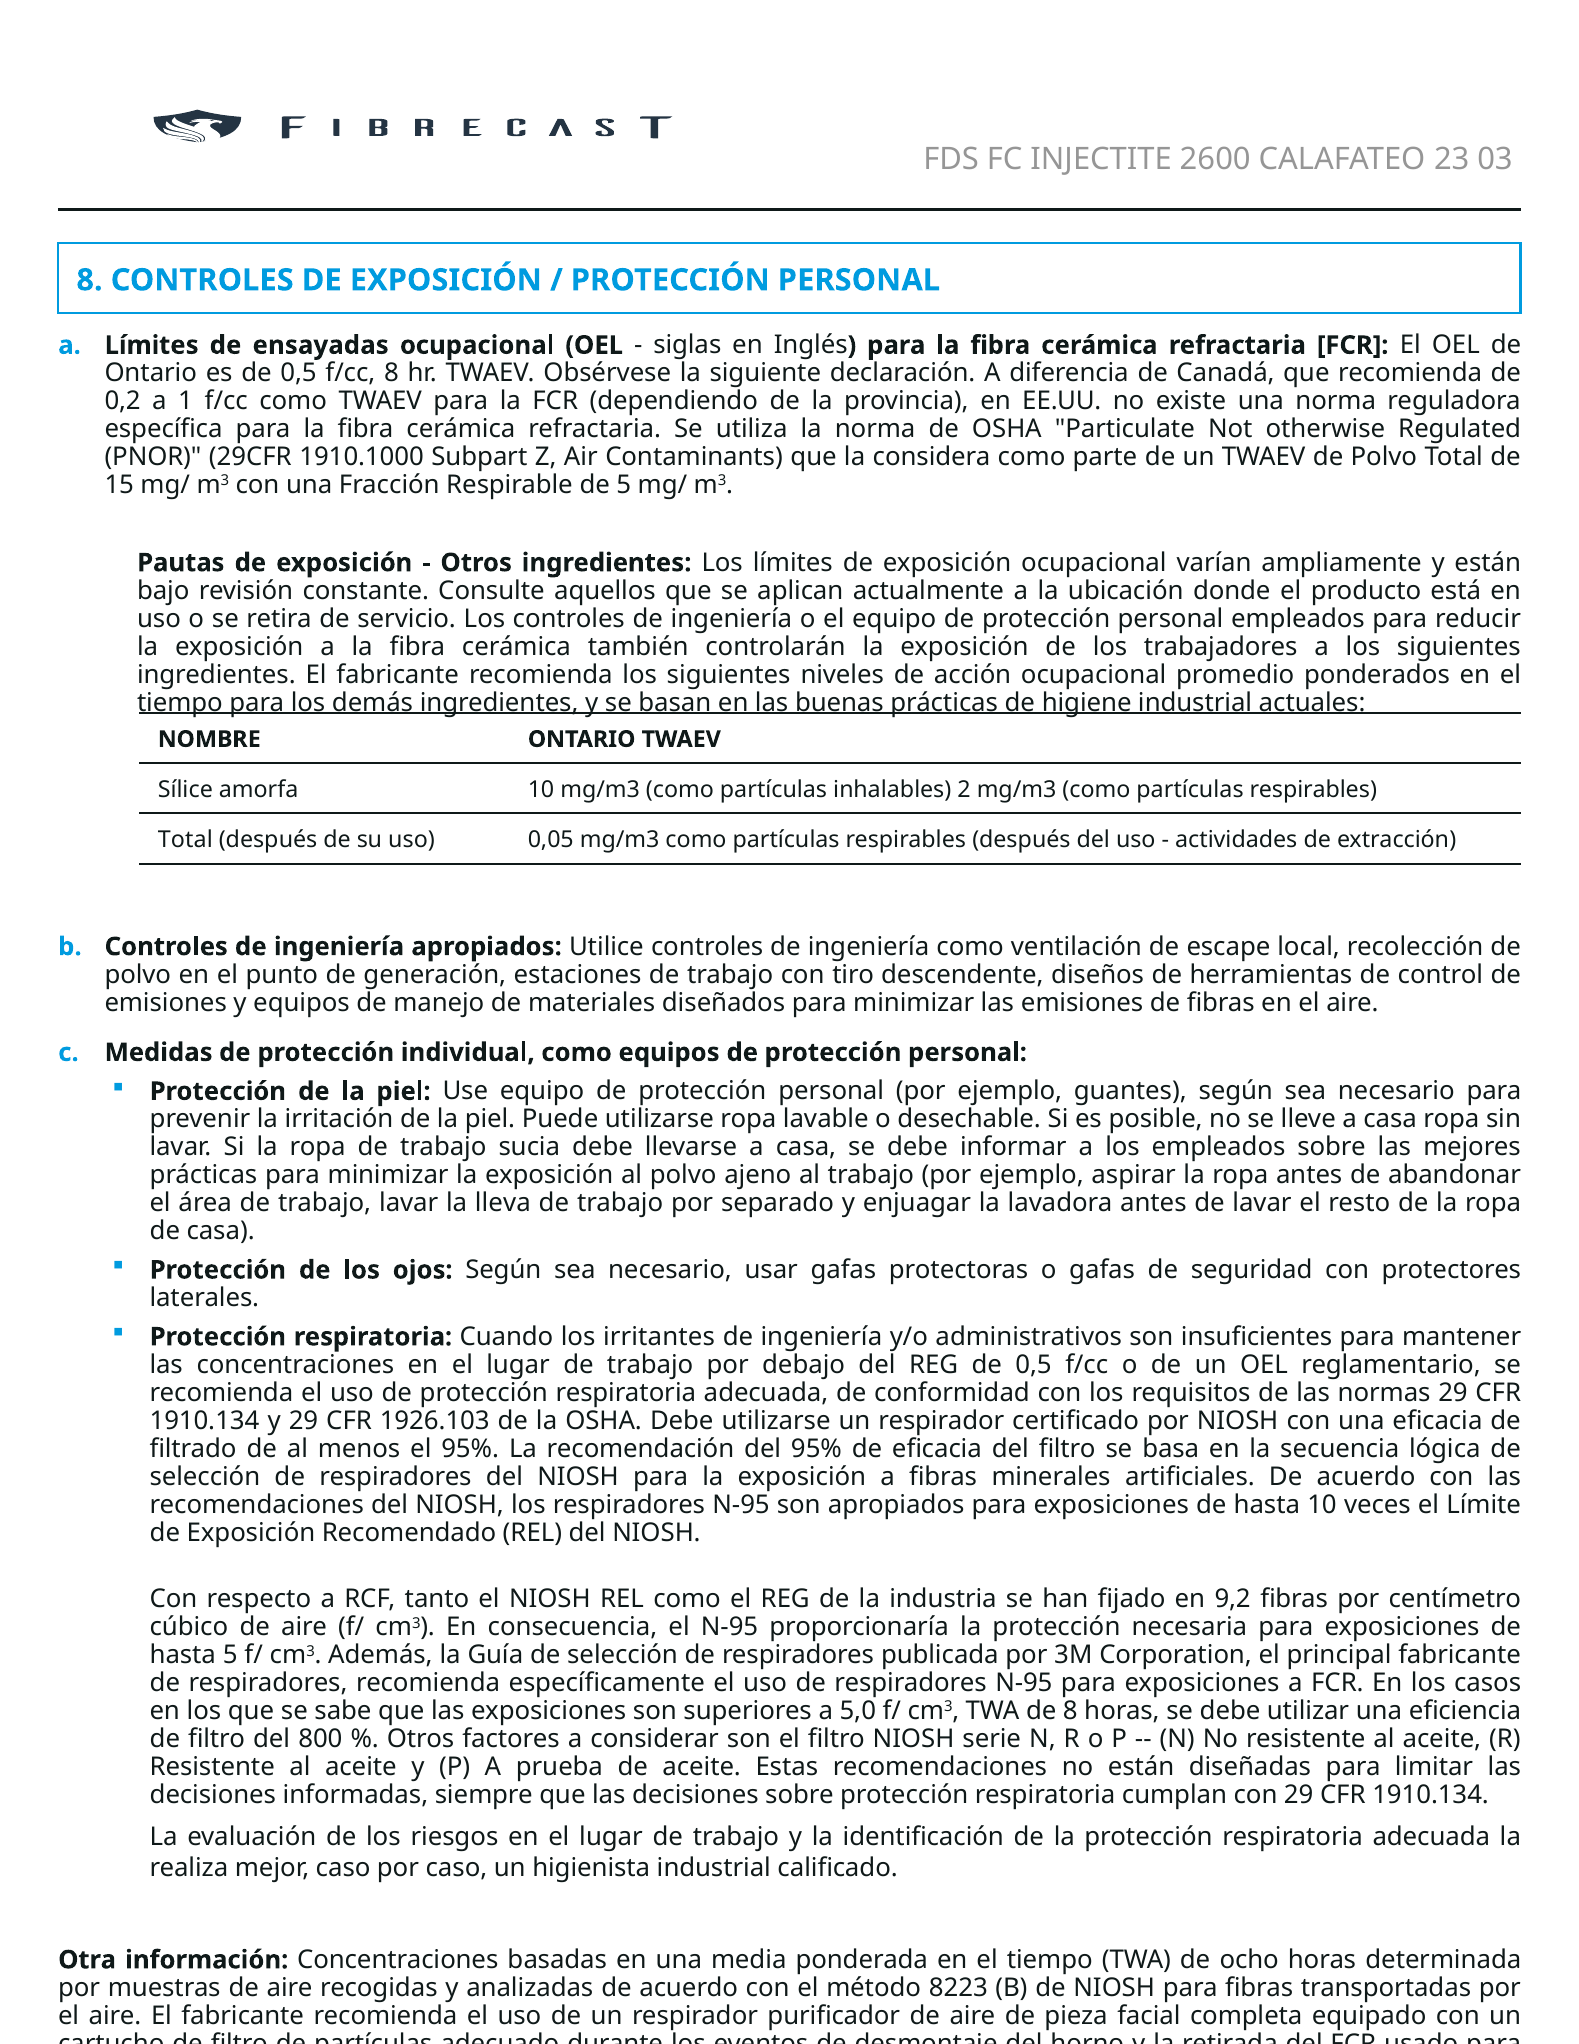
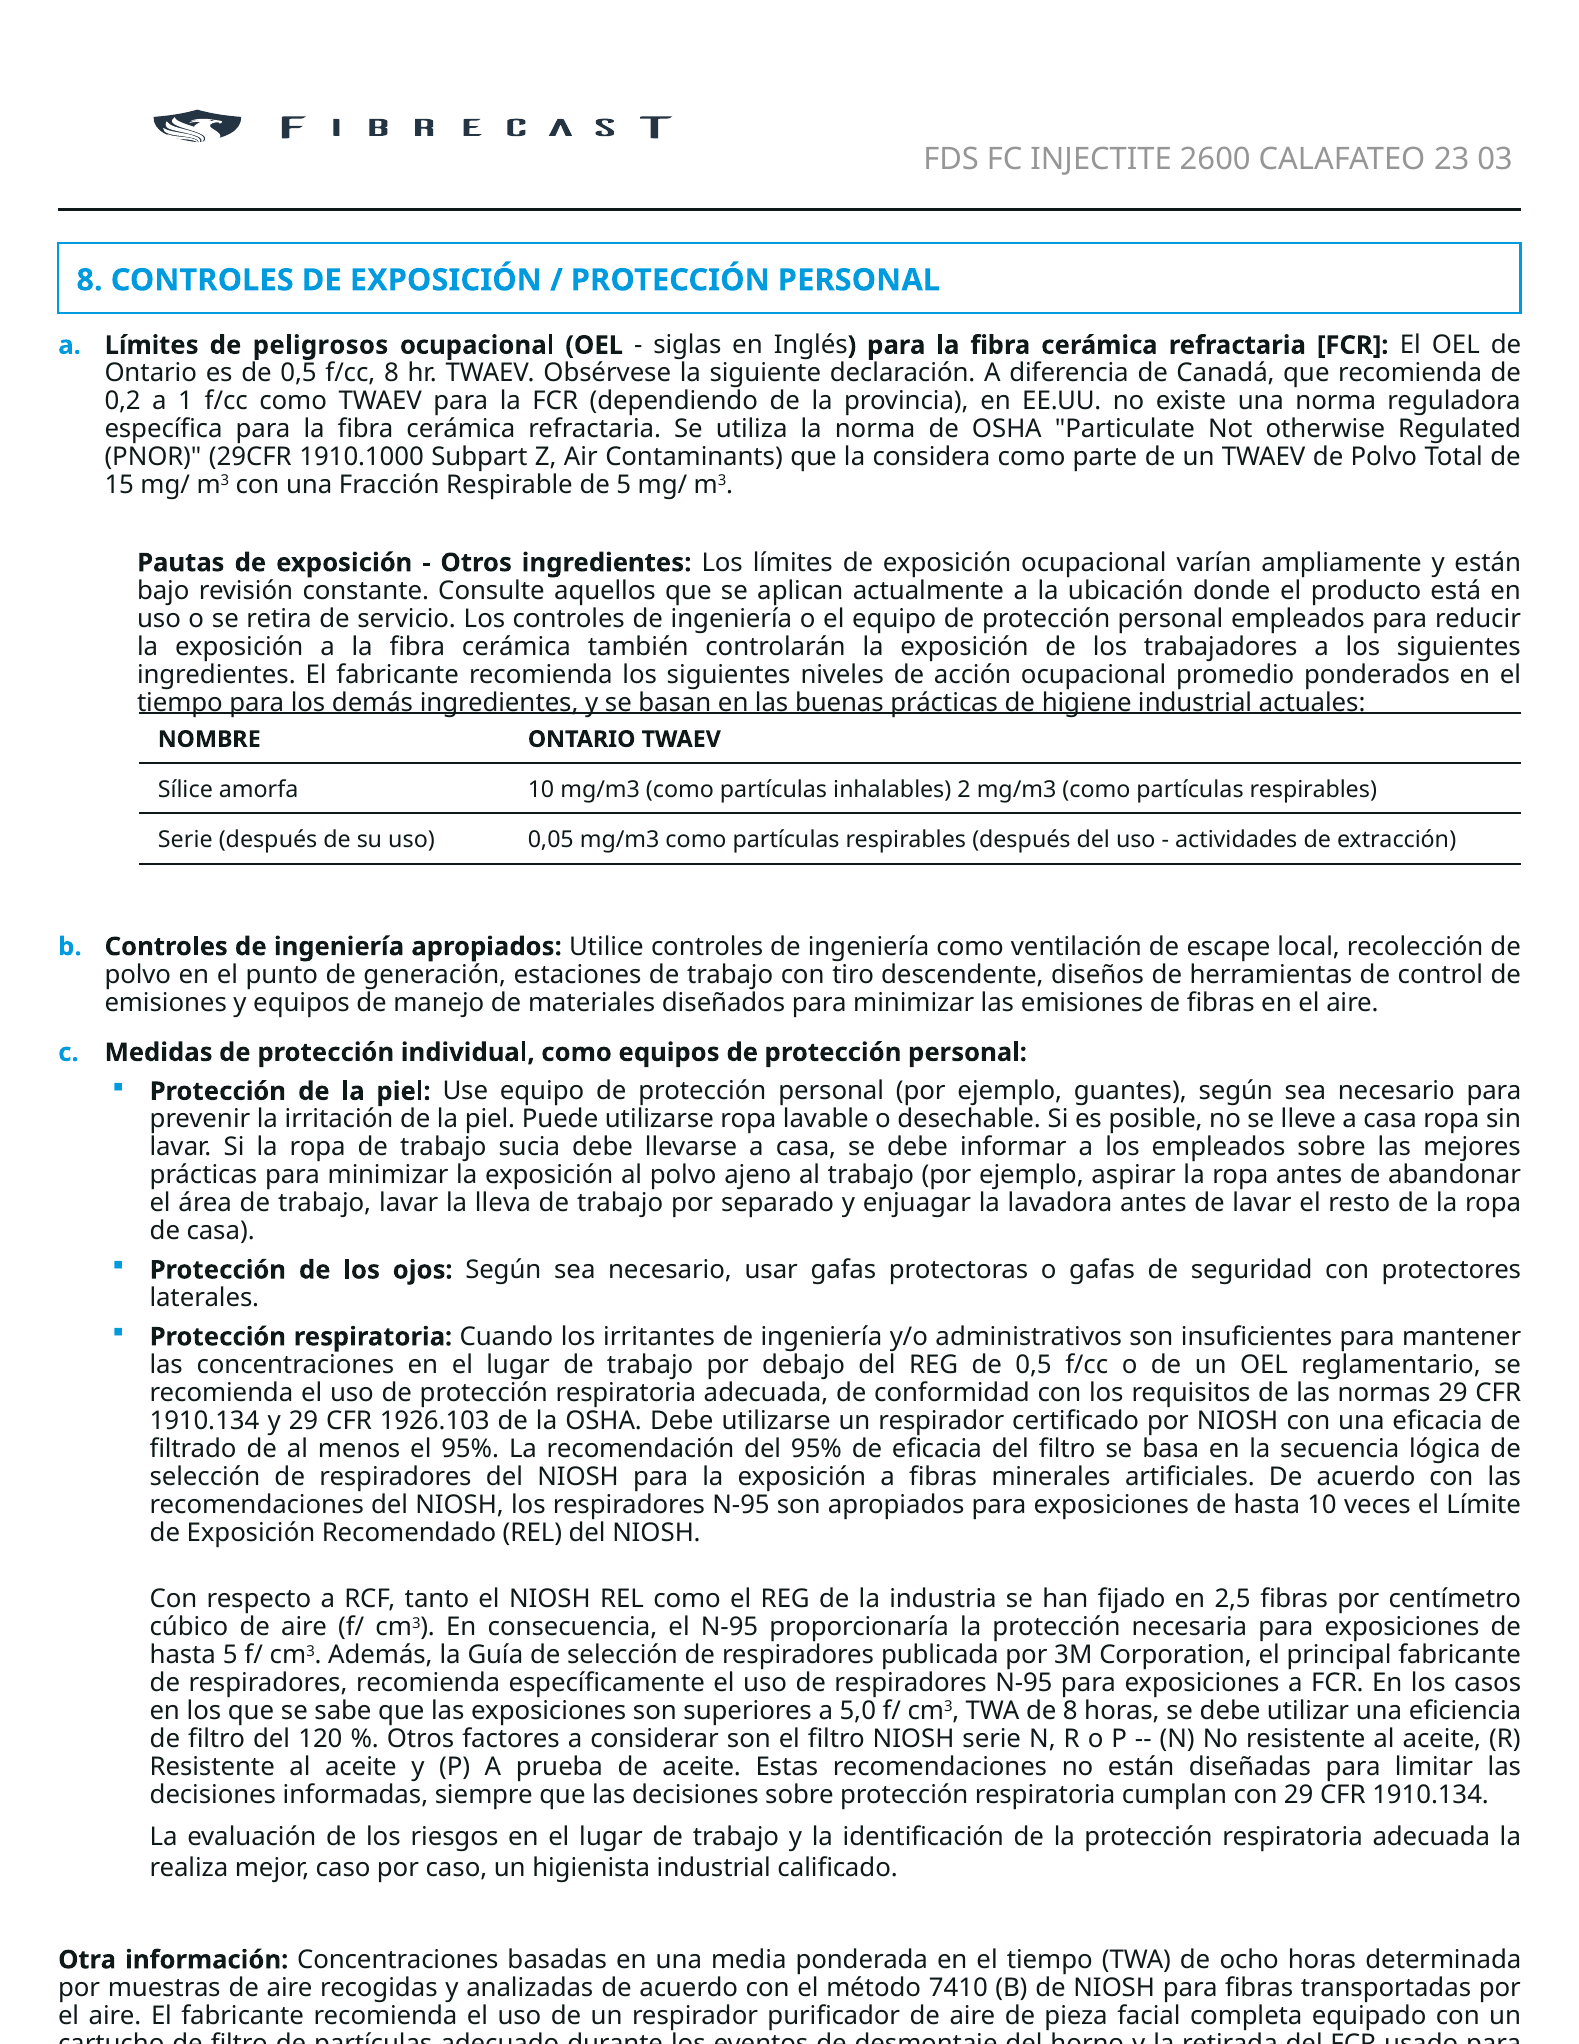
ensayadas: ensayadas -> peligrosos (320, 345)
Total: Total -> Serie (185, 840)
9,2: 9,2 -> 2,5 (1233, 1599)
800: 800 -> 120 (320, 1739)
8223: 8223 -> 7410 (958, 1987)
